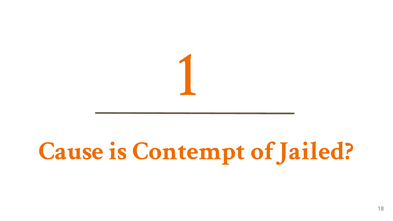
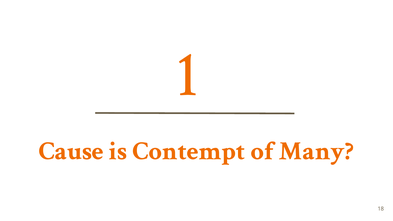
Jailed: Jailed -> Many (316, 151)
